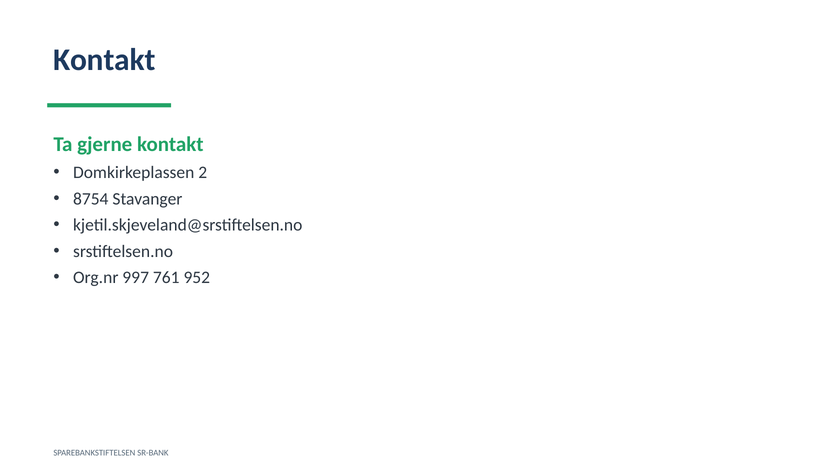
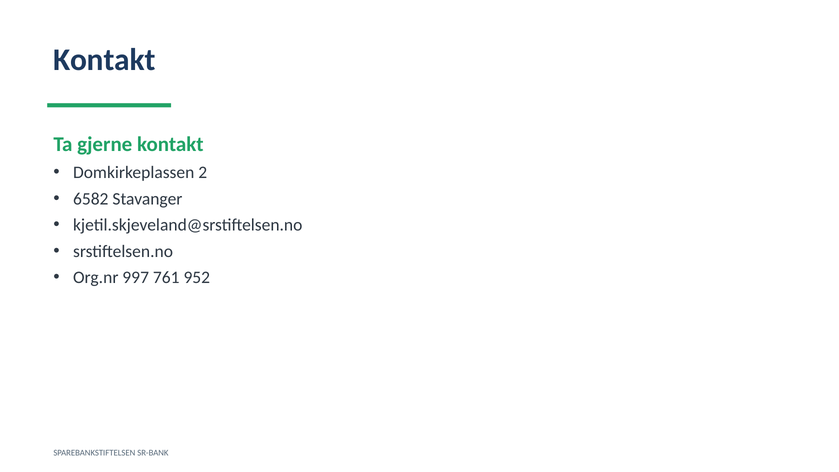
8754: 8754 -> 6582 (91, 199)
